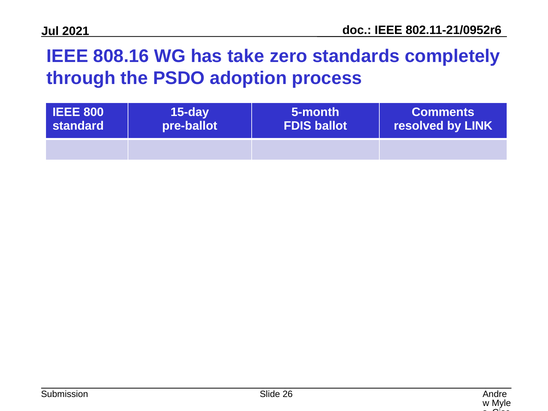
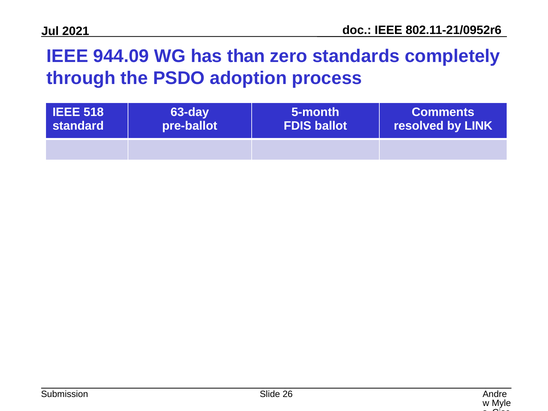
808.16: 808.16 -> 944.09 (121, 56)
take: take -> than (246, 56)
800: 800 -> 518 (94, 112)
15-day: 15-day -> 63-day (190, 112)
